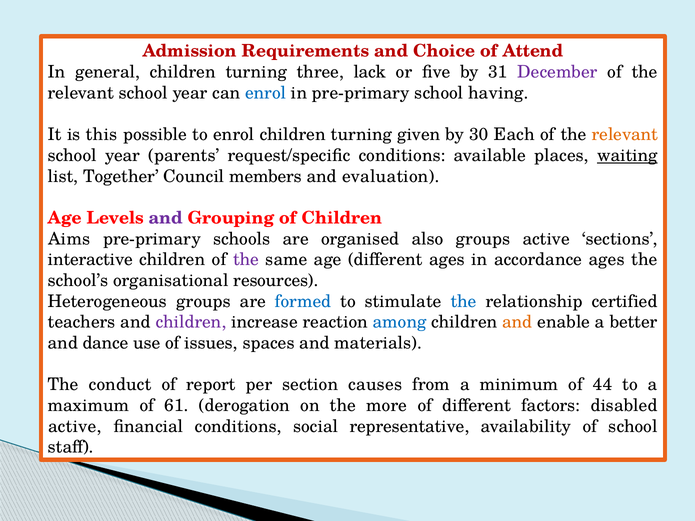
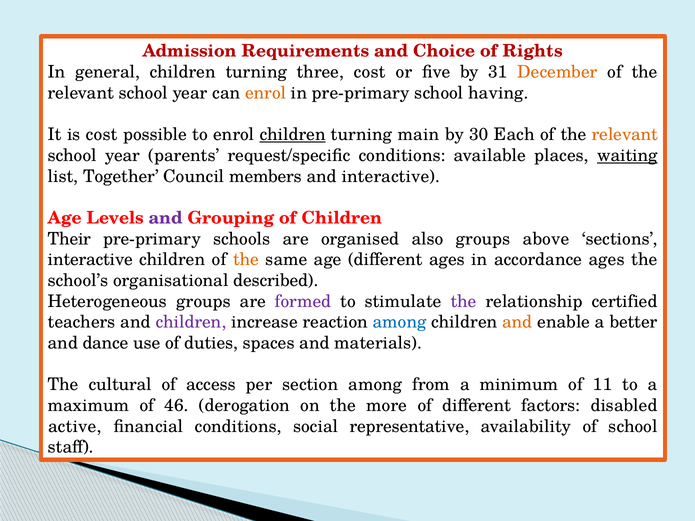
Attend: Attend -> Rights (533, 51)
three lack: lack -> cost (370, 72)
December colour: purple -> orange (557, 72)
enrol colour: blue -> orange (266, 93)
is this: this -> cost (102, 135)
children underline: none -> present (293, 135)
given: given -> main (419, 135)
and evaluation: evaluation -> interactive (391, 176)
Aims: Aims -> Their (69, 239)
groups active: active -> above (546, 239)
the colour: purple -> orange (246, 260)
resources: resources -> described (276, 281)
formed colour: blue -> purple (303, 301)
the colour: blue -> purple (464, 301)
issues: issues -> duties (211, 343)
conduct: conduct -> cultural (120, 385)
report: report -> access (211, 385)
section causes: causes -> among (375, 385)
44: 44 -> 11 (603, 385)
61: 61 -> 46 (177, 406)
